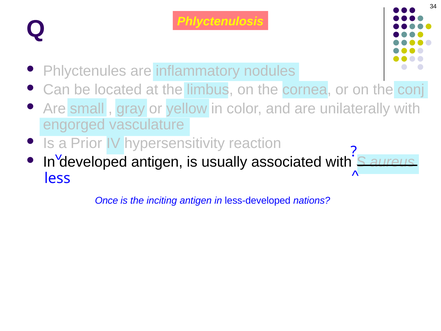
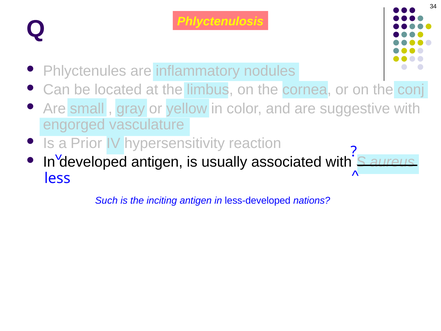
unilaterally: unilaterally -> suggestive (355, 109)
Once: Once -> Such (106, 200)
